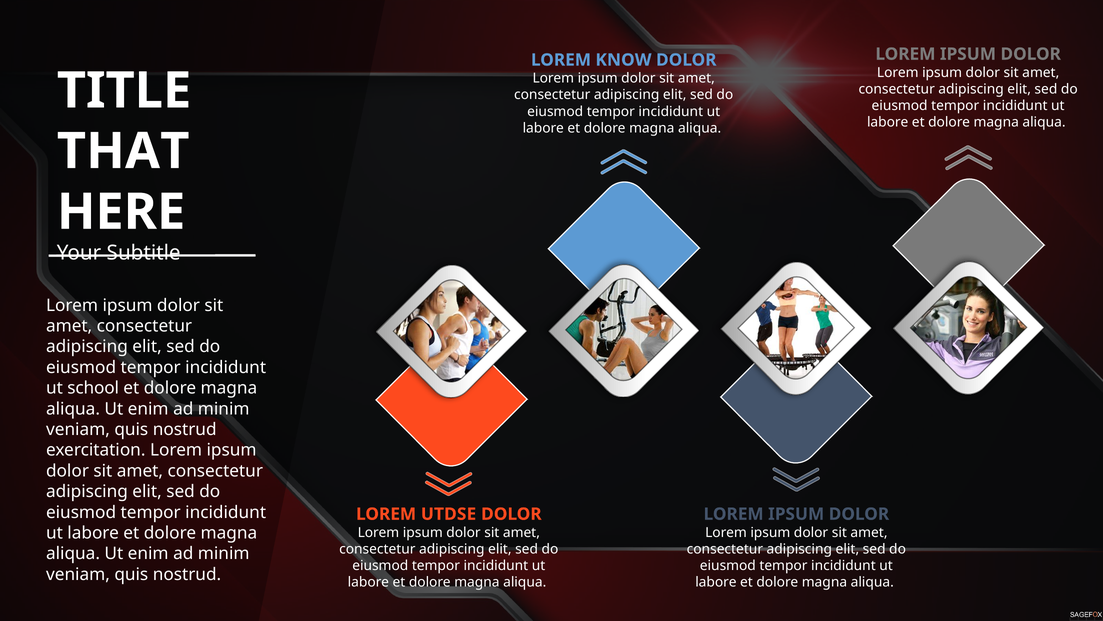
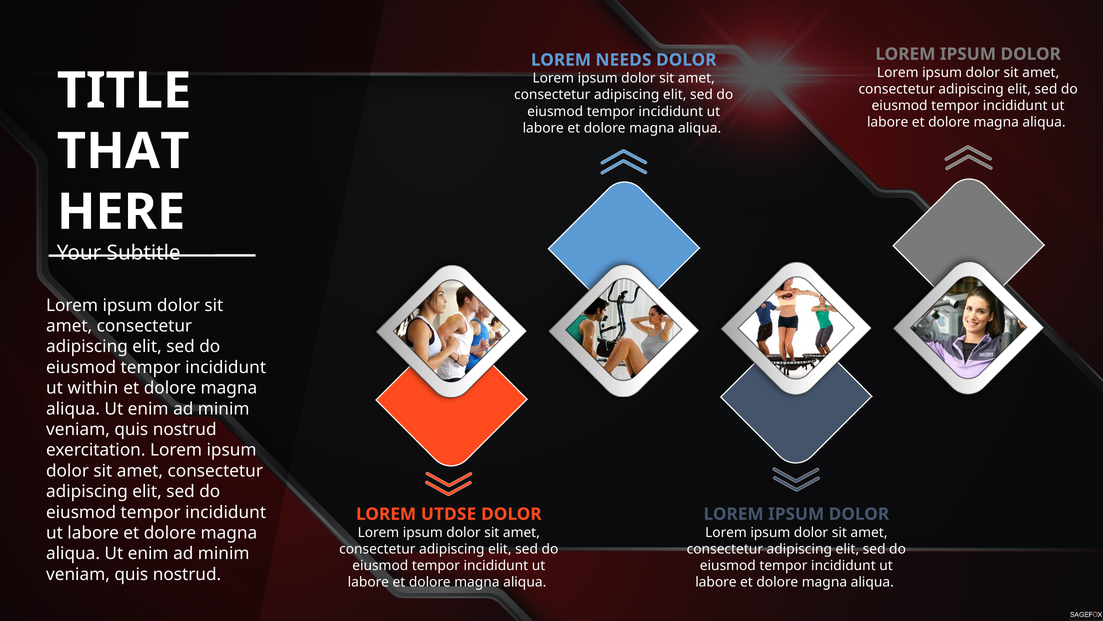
KNOW: KNOW -> NEEDS (623, 60)
school: school -> within (93, 388)
